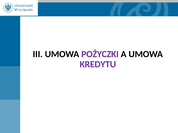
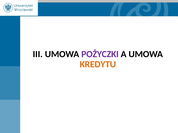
KREDYTU colour: purple -> orange (98, 65)
